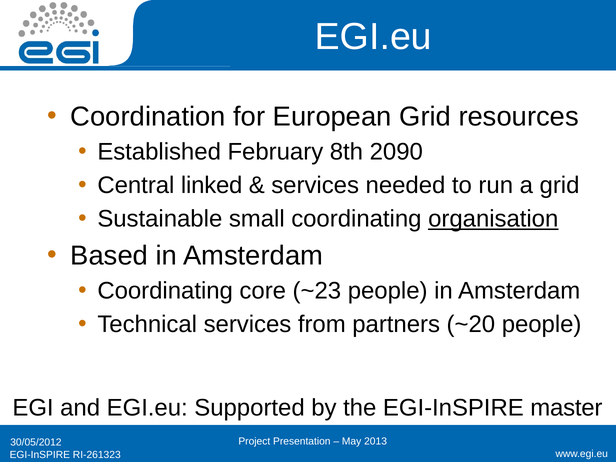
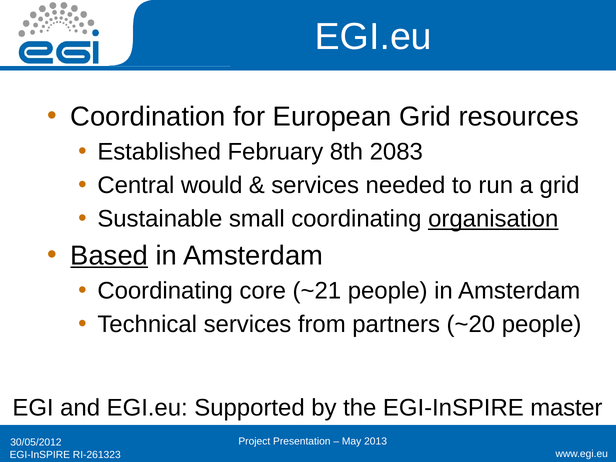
2090: 2090 -> 2083 (396, 152)
linked: linked -> would (212, 186)
Based underline: none -> present (109, 256)
~23: ~23 -> ~21 (317, 291)
